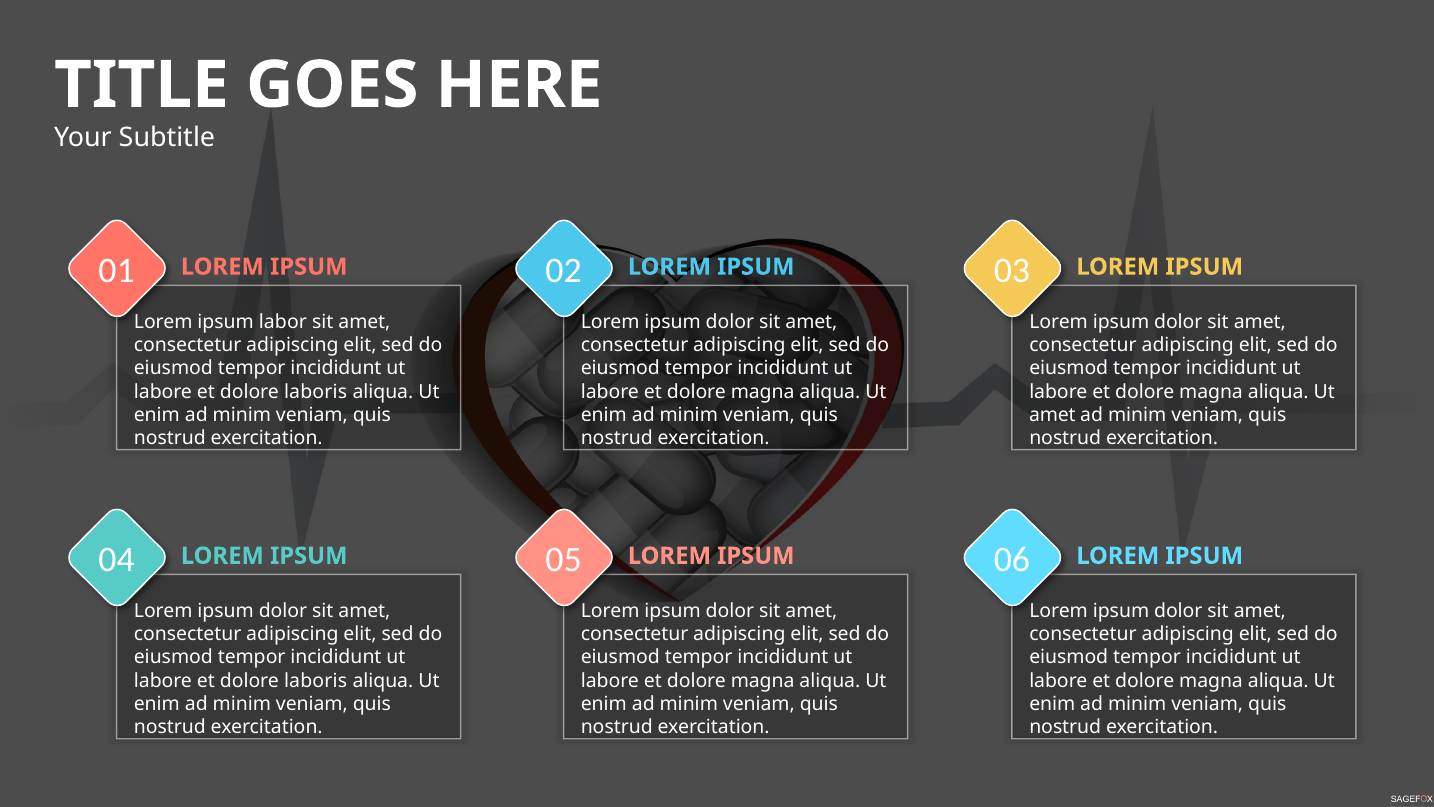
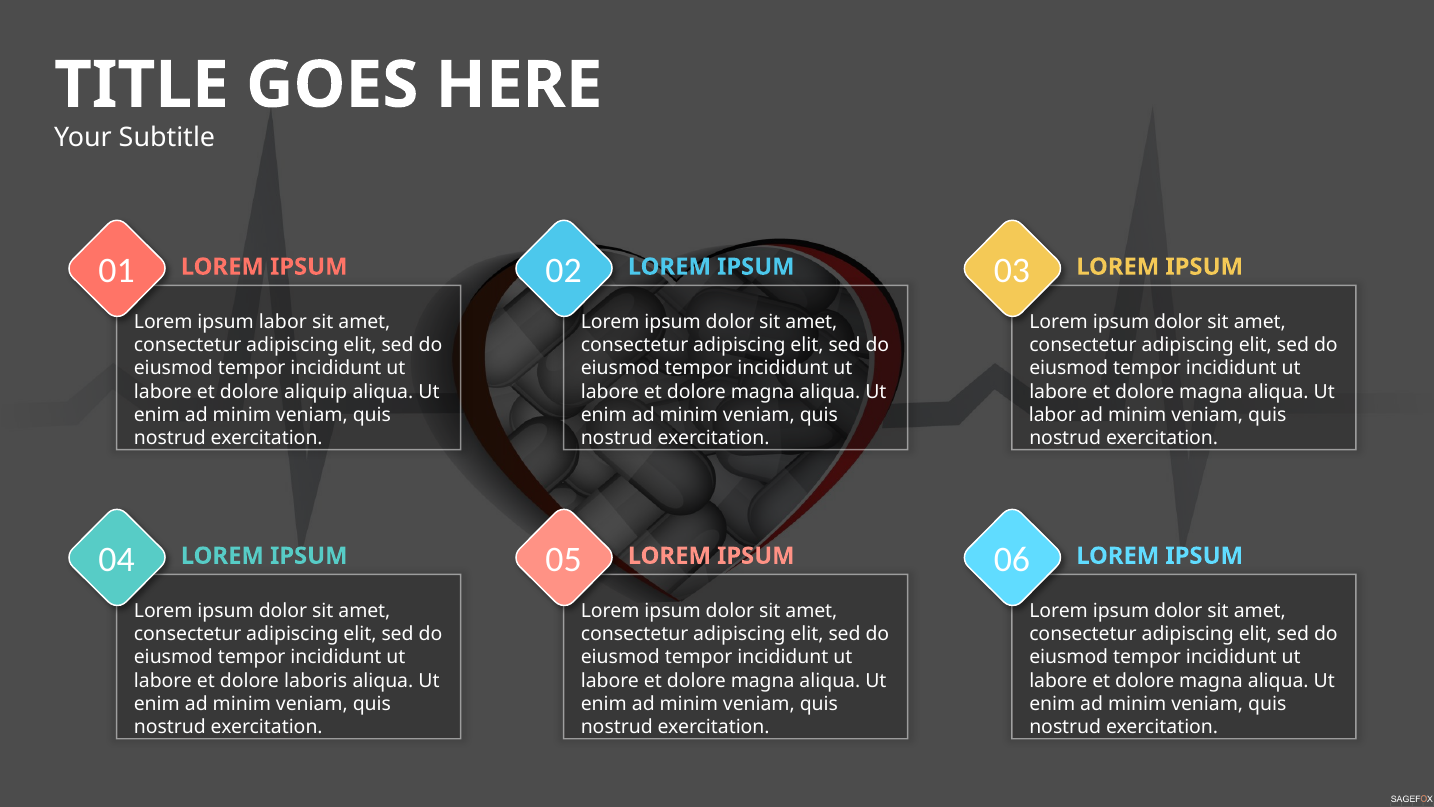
laboris: laboris -> aliquip (316, 391)
amet: amet -> labor (1052, 415)
